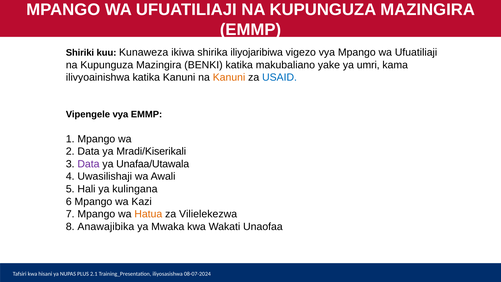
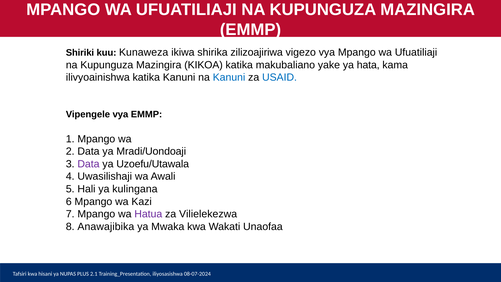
iliyojaribiwa: iliyojaribiwa -> zilizoajiriwa (257, 52)
BENKI: BENKI -> KIKOA (204, 65)
umri: umri -> hata (368, 65)
Kanuni colour: orange -> blue (229, 77)
Mradi/Kiserikali: Mradi/Kiserikali -> Mradi/Uondoaji (151, 151)
Unafaa/Utawala: Unafaa/Utawala -> Uzoefu/Utawala (153, 164)
Hatua colour: orange -> purple (148, 214)
